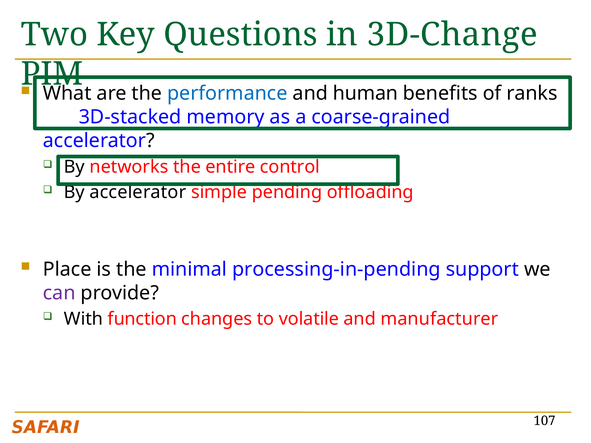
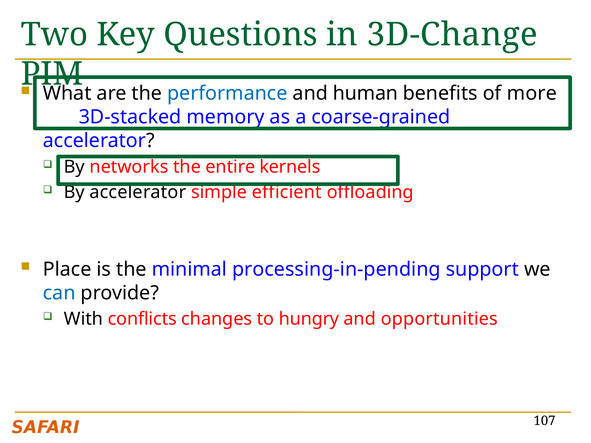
ranks: ranks -> more (532, 94)
control: control -> kernels (290, 167)
pending: pending -> efficient (287, 192)
can colour: purple -> blue (59, 293)
function: function -> conflicts (142, 319)
volatile: volatile -> hungry (309, 319)
manufacturer: manufacturer -> opportunities (439, 319)
